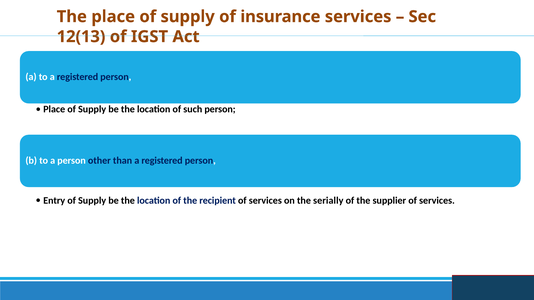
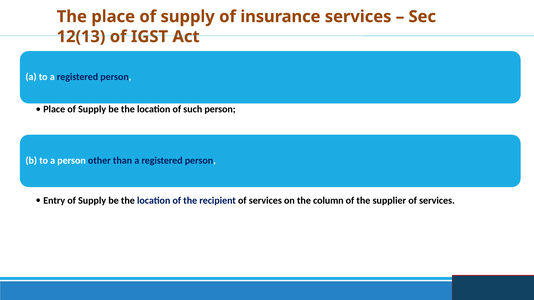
serially: serially -> column (328, 201)
